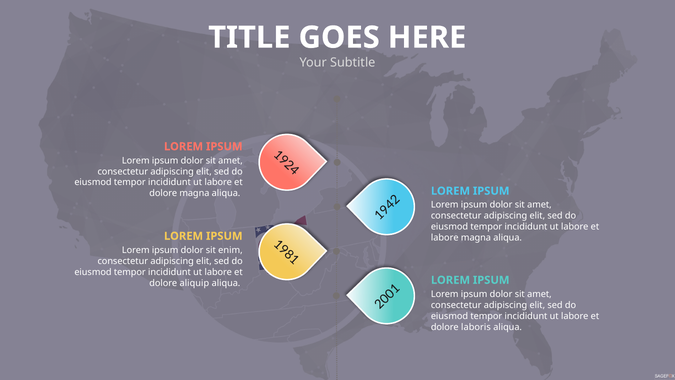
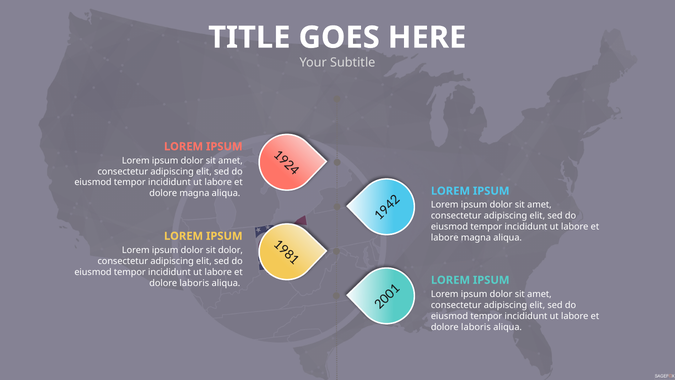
sit enim: enim -> dolor (231, 250)
aliquip: aliquip -> laboris (194, 283)
